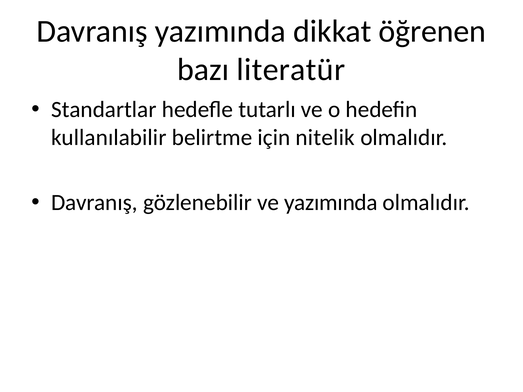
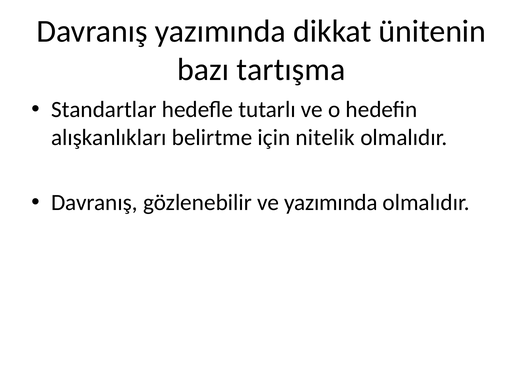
öğrenen: öğrenen -> ünitenin (432, 31)
literatür: literatür -> tartışma (291, 70)
kullanılabilir: kullanılabilir -> alışkanlıkları (109, 138)
